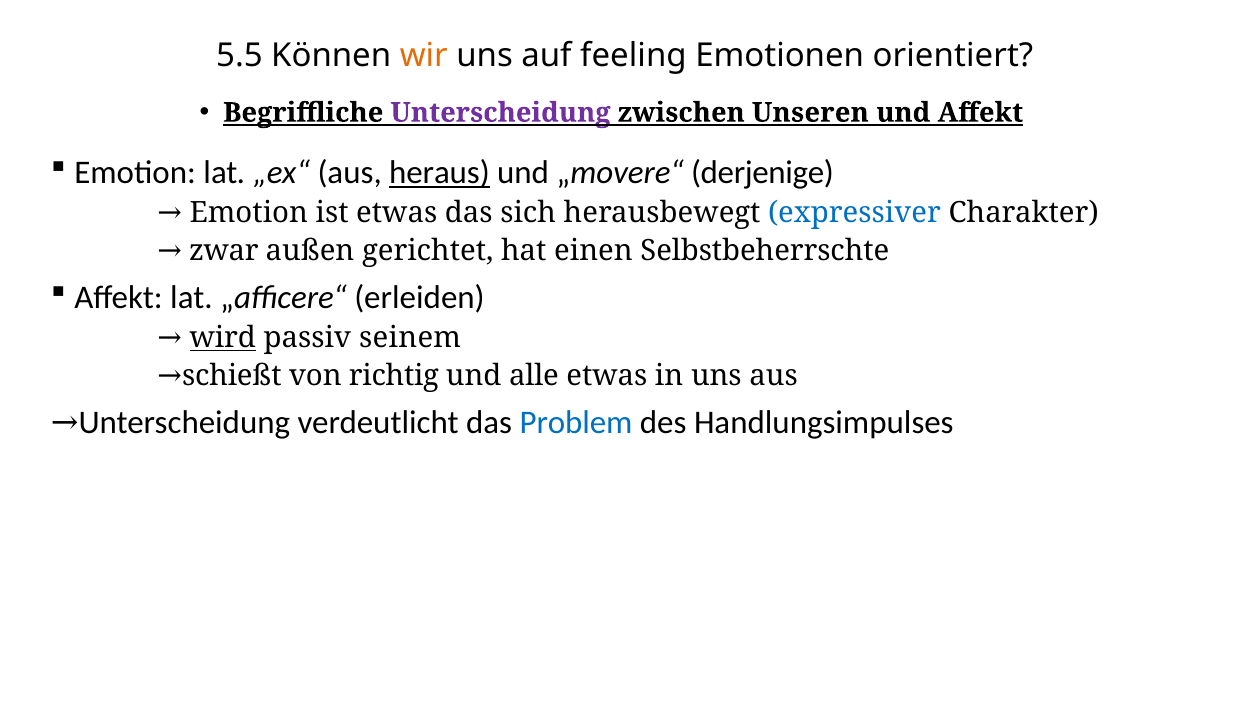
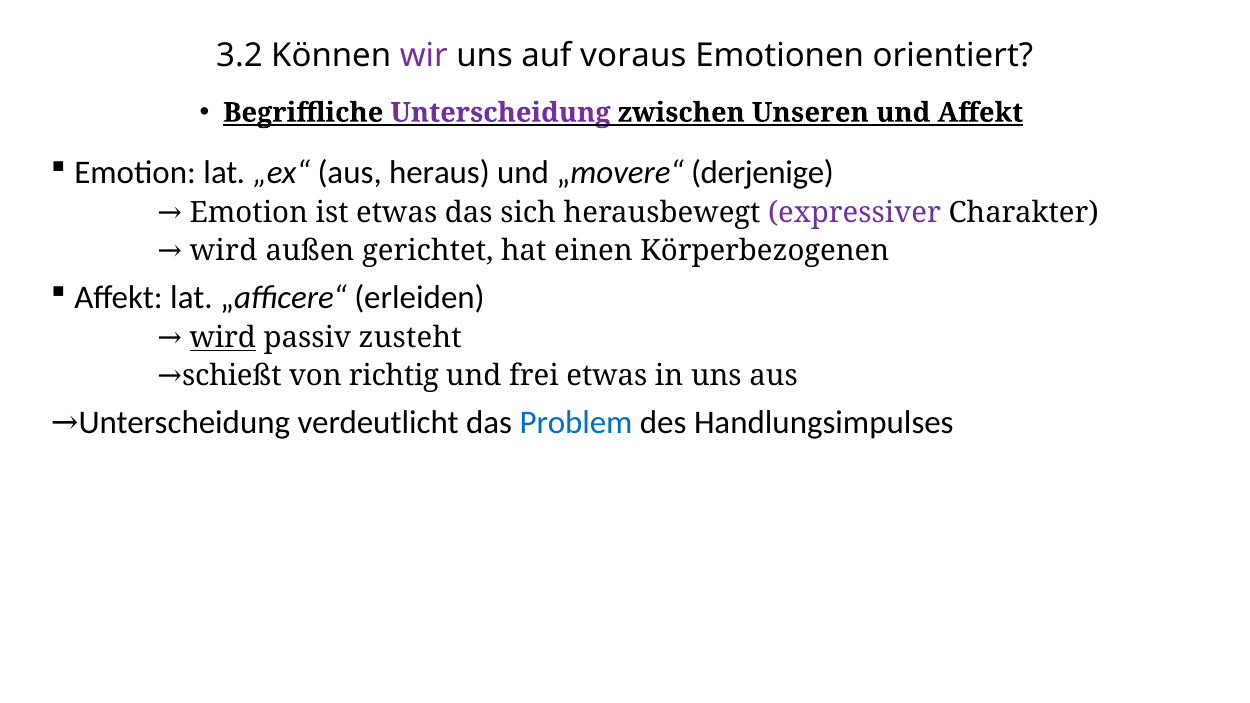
5.5: 5.5 -> 3.2 (239, 55)
wir colour: orange -> purple (424, 55)
feeling: feeling -> voraus (633, 55)
heraus underline: present -> none (439, 173)
expressiver colour: blue -> purple (854, 213)
zwar: zwar -> wird (224, 251)
Selbstbeherrschte: Selbstbeherrschte -> Körperbezogenen (765, 251)
seinem: seinem -> zusteht (410, 338)
alle: alle -> frei (534, 376)
